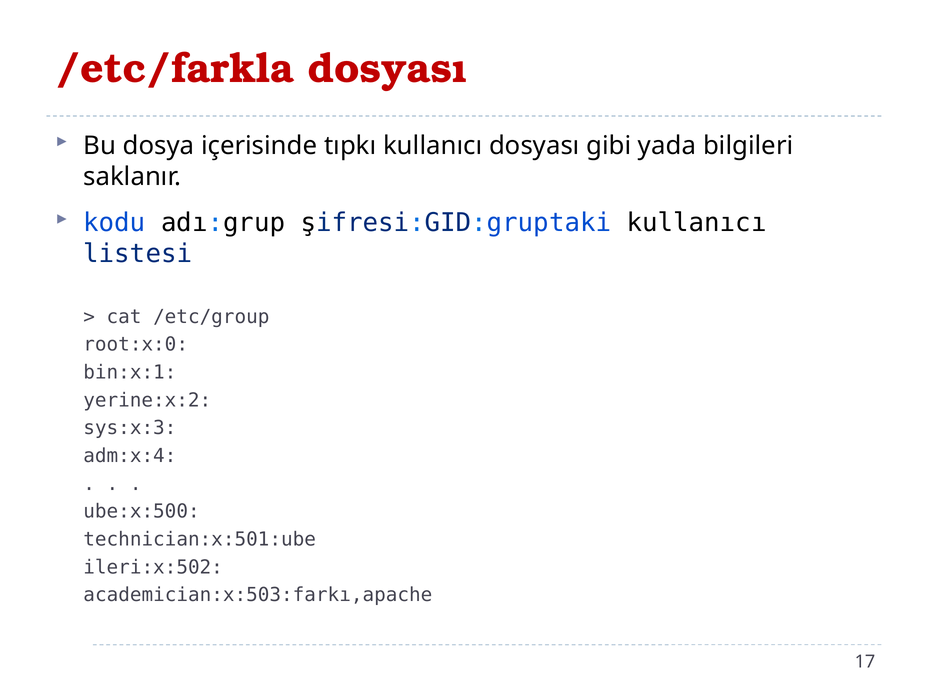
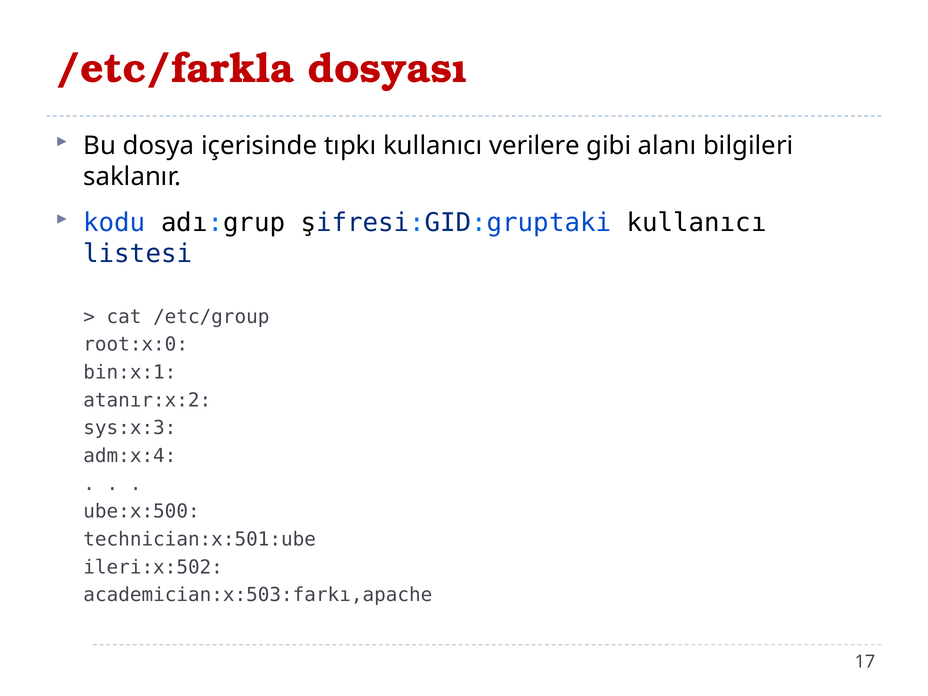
kullanıcı dosyası: dosyası -> verilere (534, 146)
yada: yada -> alanı (667, 146)
yerine:x:2: yerine:x:2 -> atanır:x:2 (147, 400)
